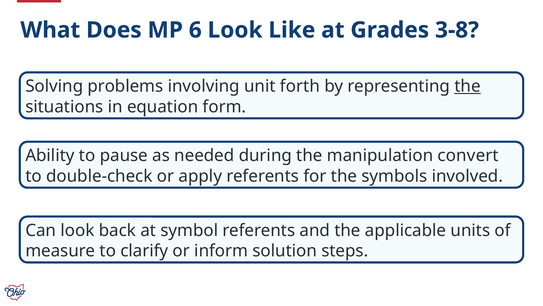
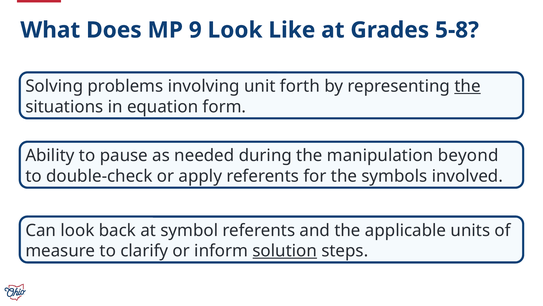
6: 6 -> 9 (195, 30)
3-8: 3-8 -> 5-8 (457, 30)
convert: convert -> beyond (468, 155)
solution underline: none -> present (285, 250)
